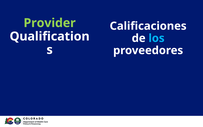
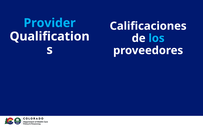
Provider colour: light green -> light blue (50, 23)
